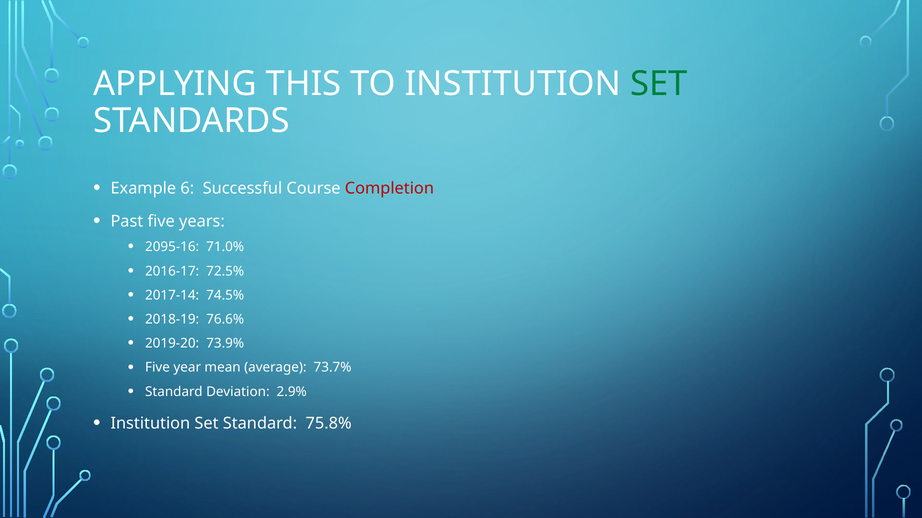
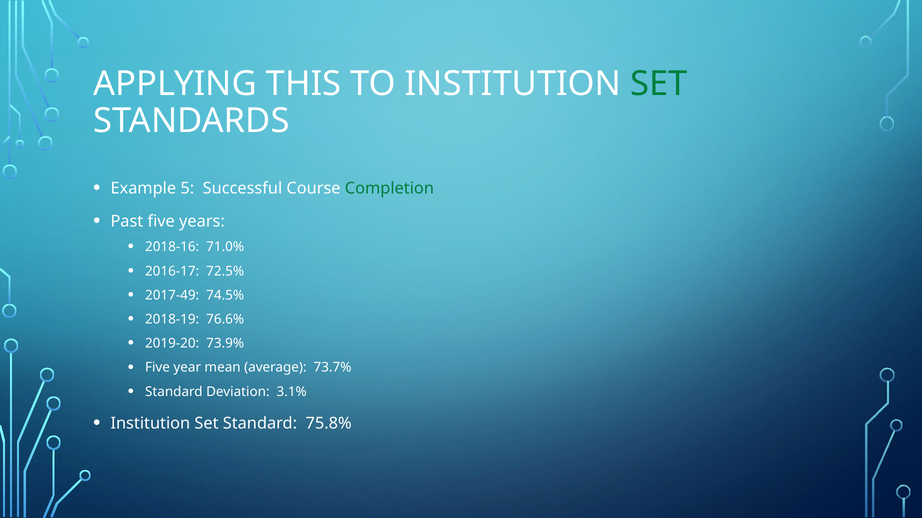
6: 6 -> 5 (187, 188)
Completion colour: red -> green (389, 188)
2095-16: 2095-16 -> 2018-16 (172, 247)
2017-14: 2017-14 -> 2017-49 (172, 296)
2.9%: 2.9% -> 3.1% (292, 392)
